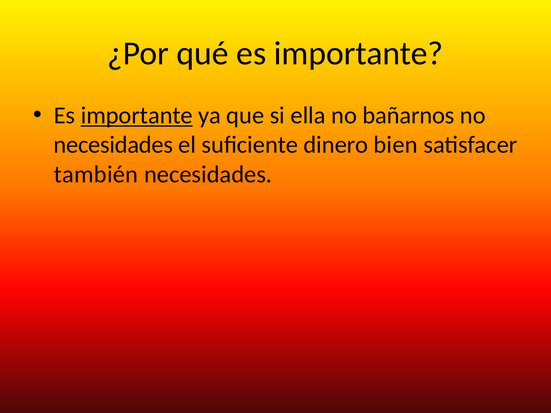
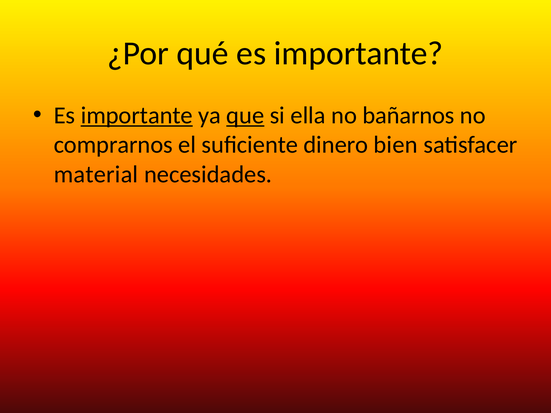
que underline: none -> present (245, 116)
necesidades: necesidades -> comprarnos (113, 145)
también: también -> material (96, 174)
